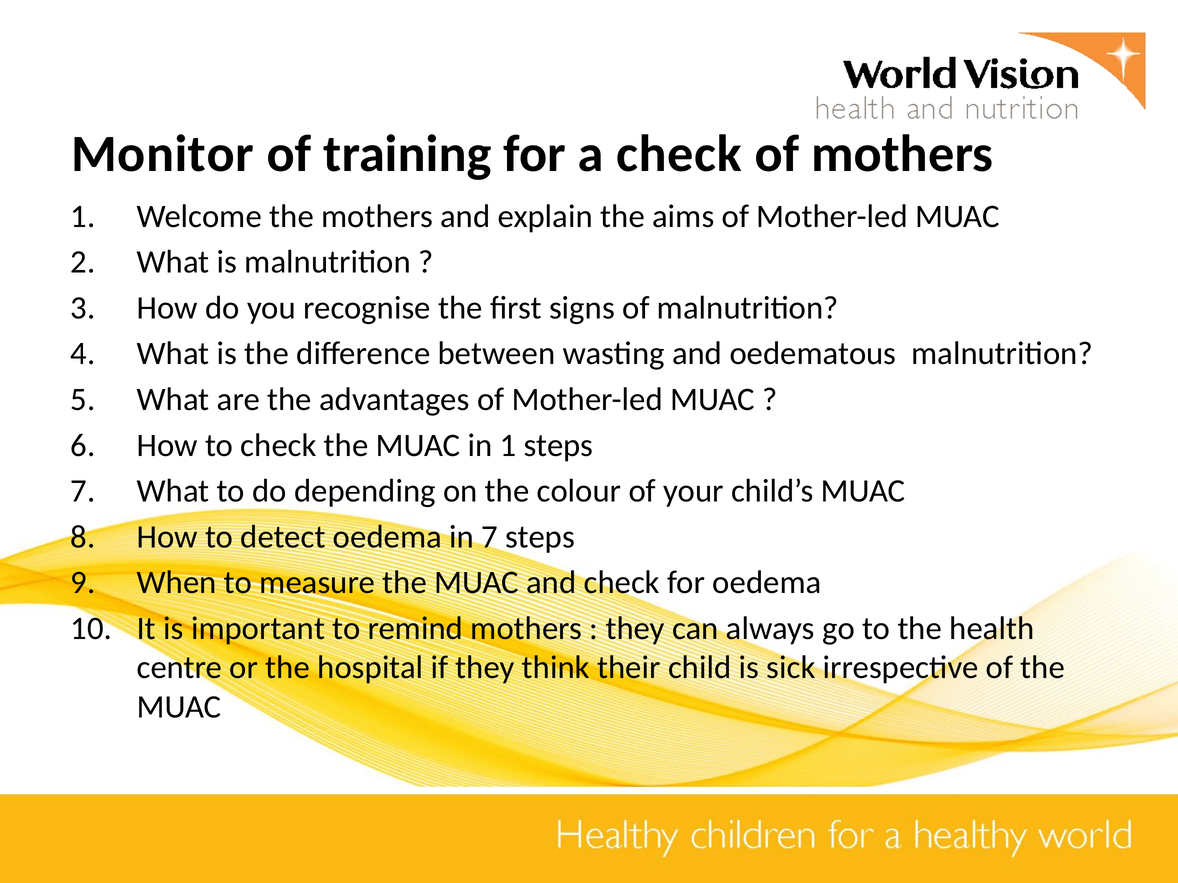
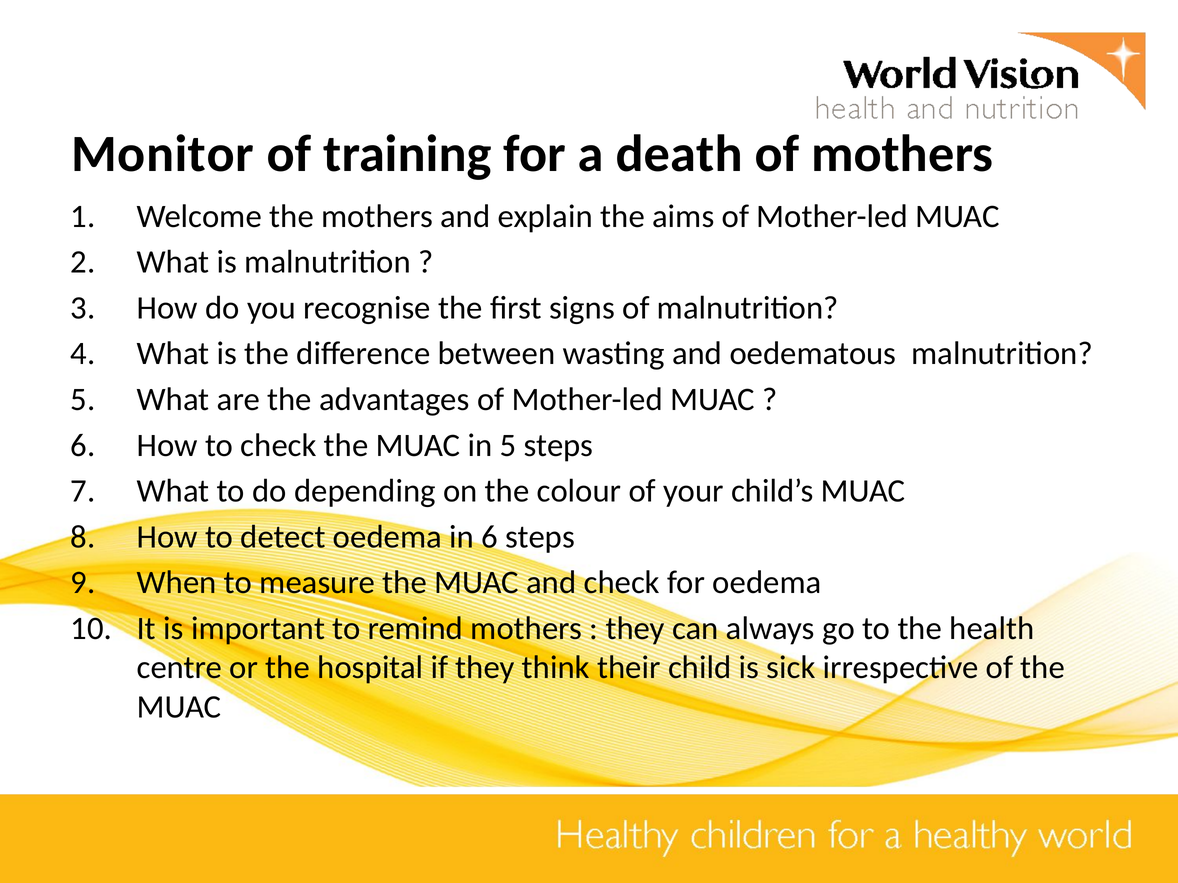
a check: check -> death (679, 154)
in 1: 1 -> 5 (508, 446)
in 7: 7 -> 6 (490, 537)
